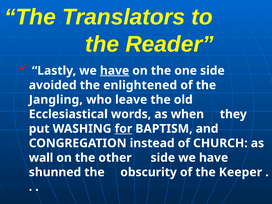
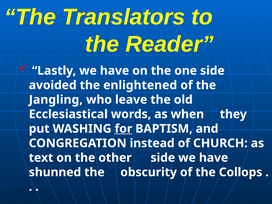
have underline: present -> none (115, 71)
wall: wall -> text (41, 158)
Keeper: Keeper -> Collops (241, 172)
